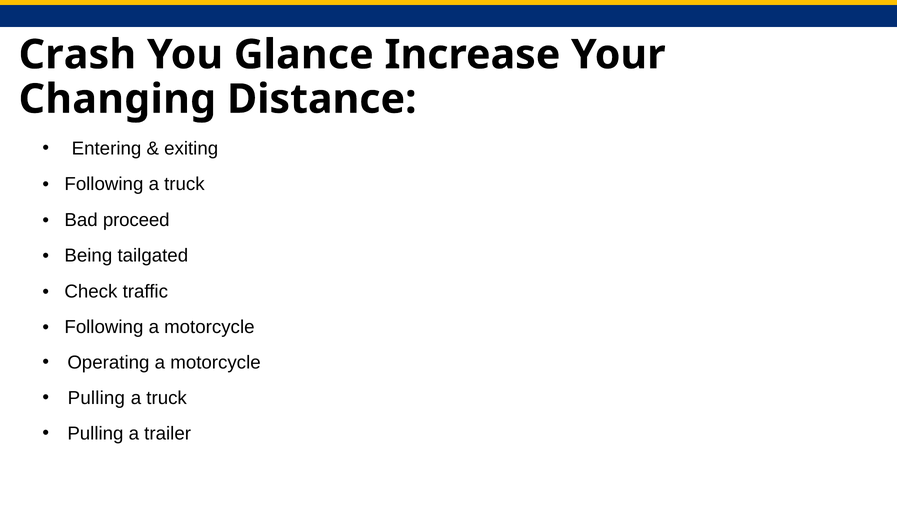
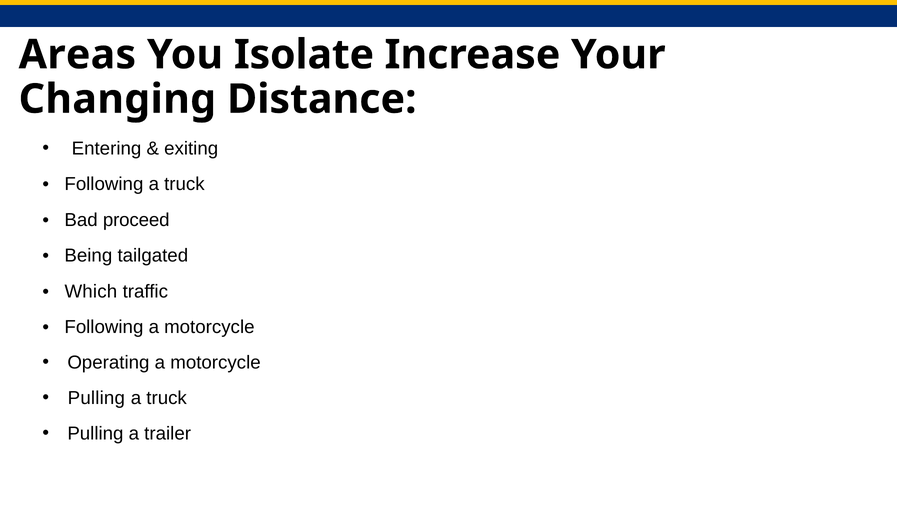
Crash: Crash -> Areas (77, 55)
Glance: Glance -> Isolate (304, 55)
Check: Check -> Which (91, 291)
